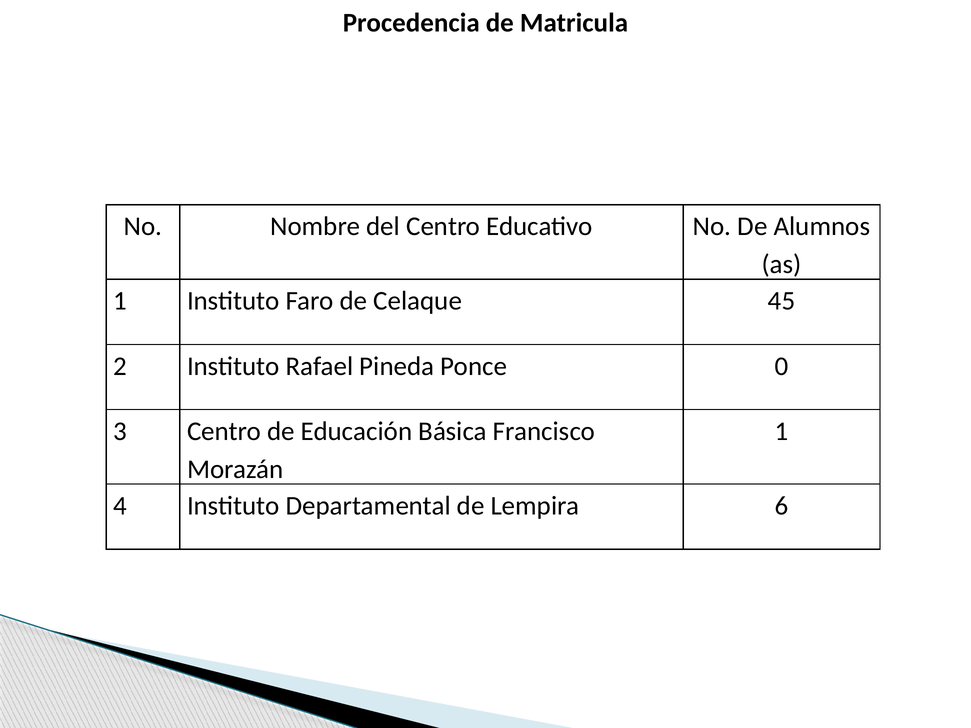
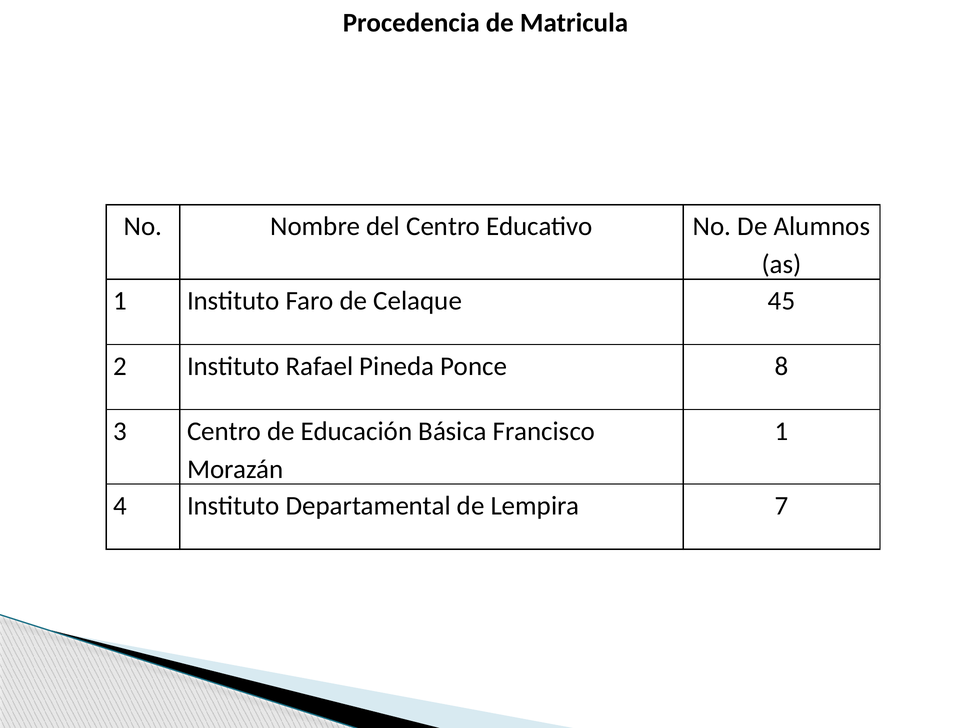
0: 0 -> 8 (782, 366)
6: 6 -> 7 (782, 506)
